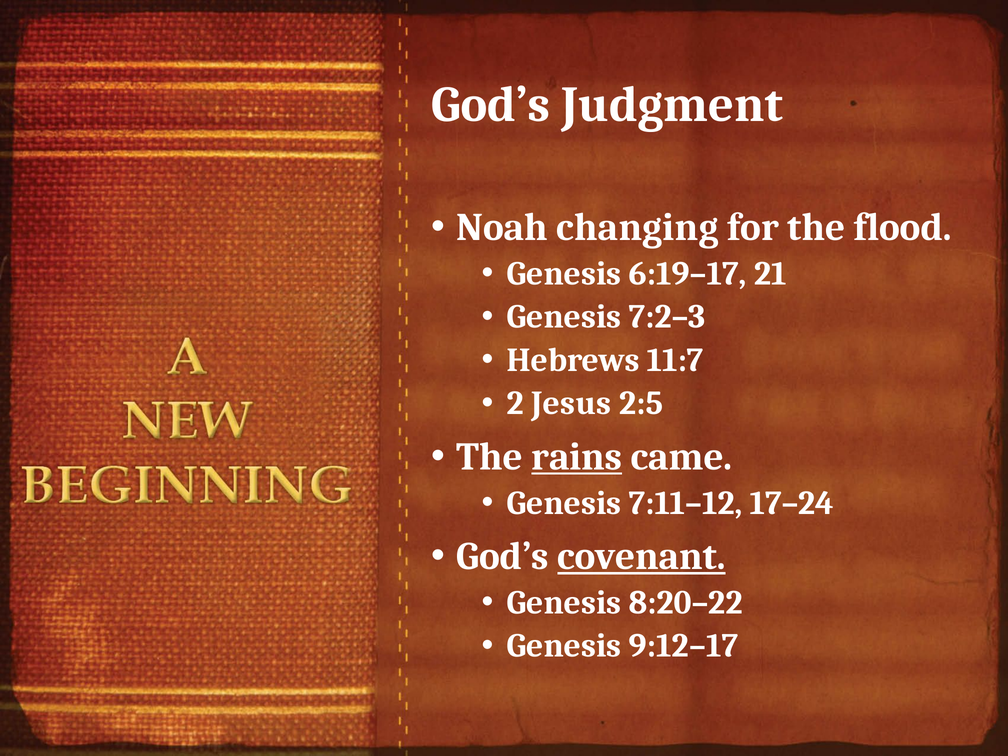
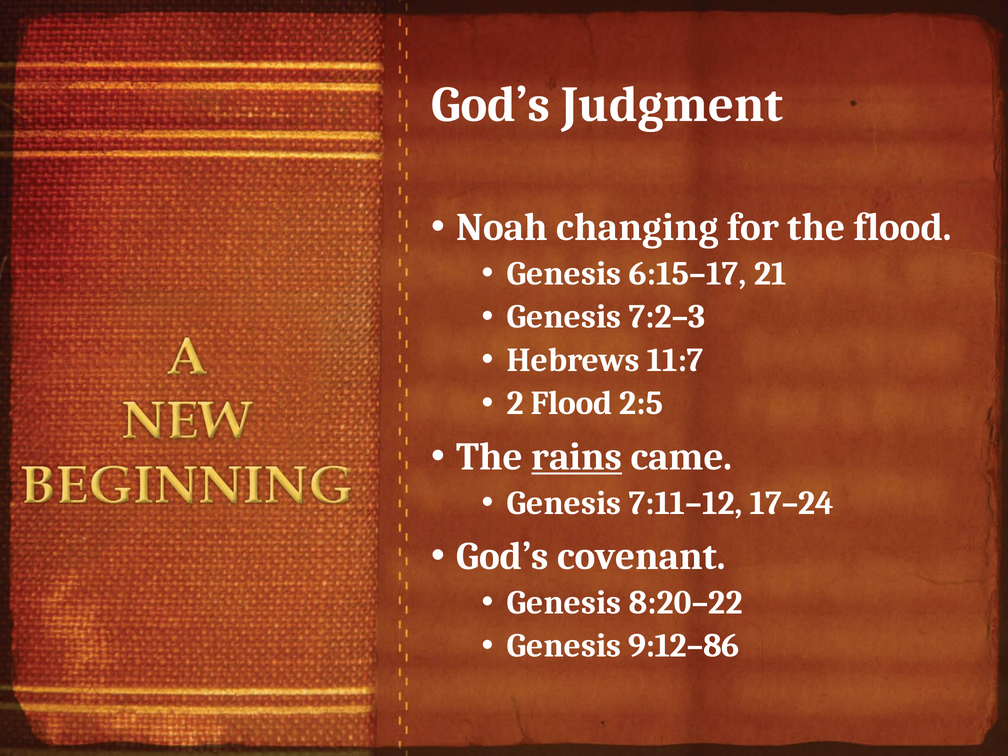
6:19–17: 6:19–17 -> 6:15–17 (688, 274)
2 Jesus: Jesus -> Flood (572, 403)
covenant underline: present -> none (642, 556)
9:12–17: 9:12–17 -> 9:12–86 (684, 646)
